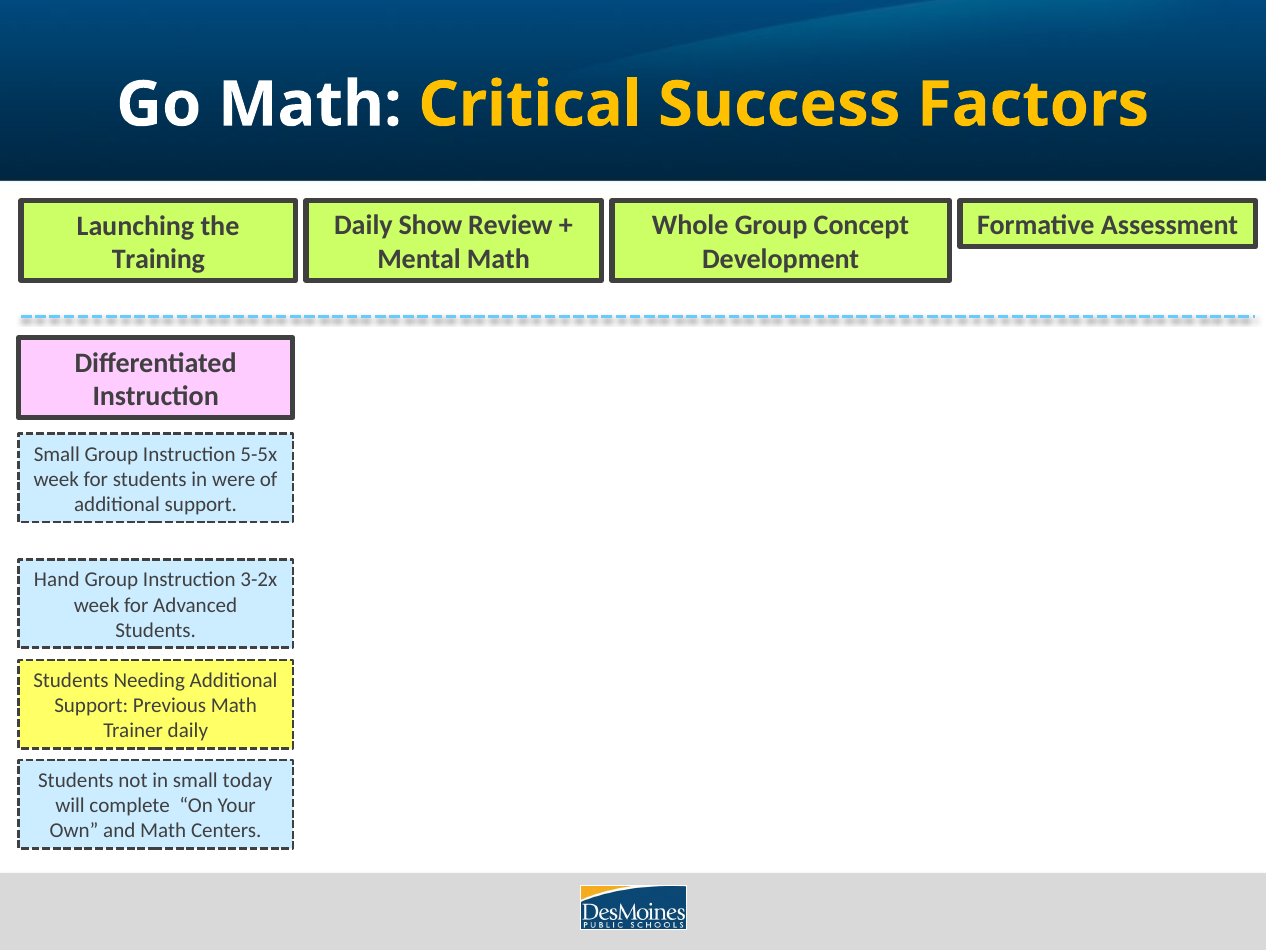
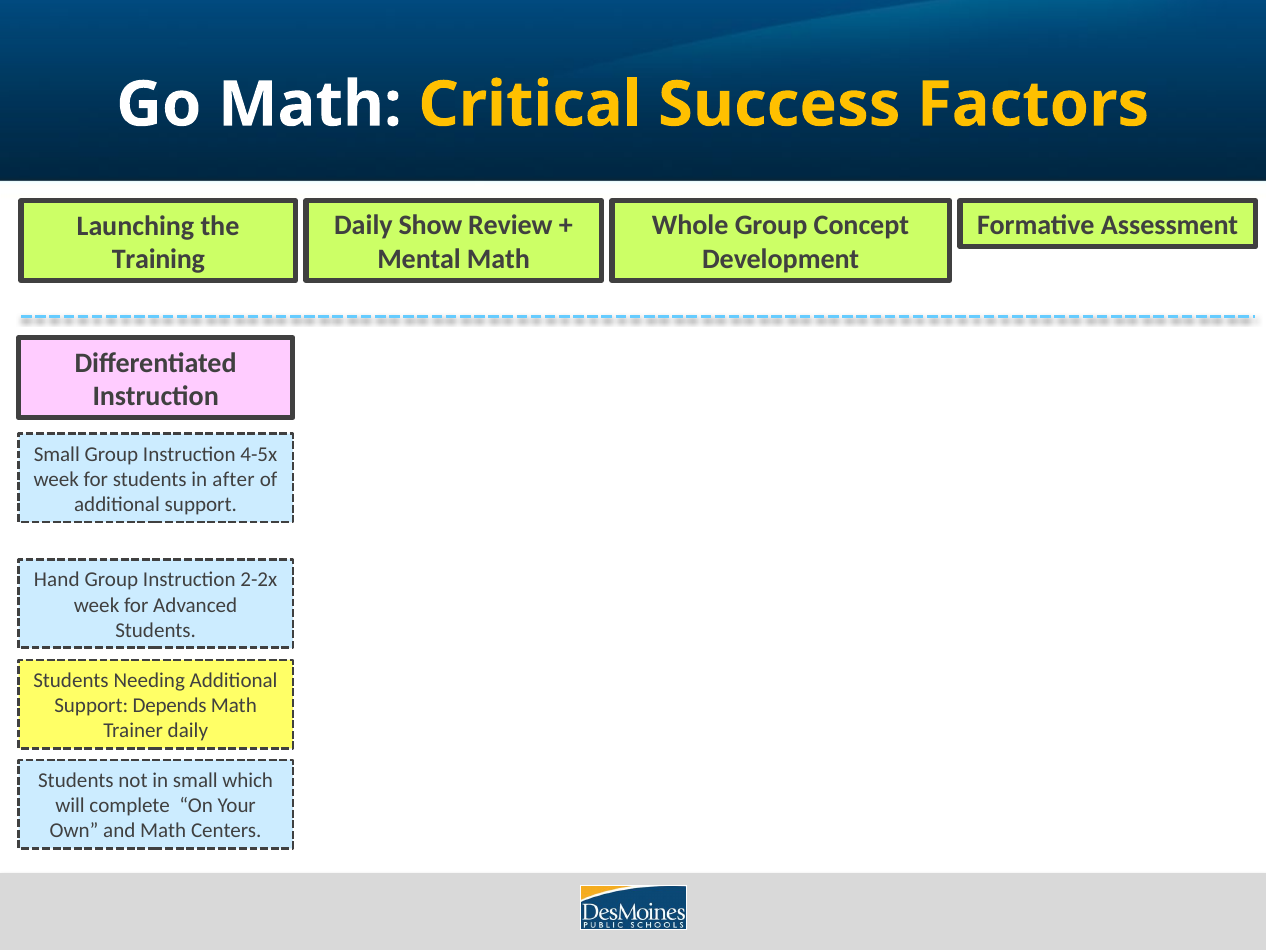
5-5x: 5-5x -> 4-5x (259, 454)
were: were -> after (234, 479)
3-2x: 3-2x -> 2-2x (259, 579)
Previous: Previous -> Depends (170, 705)
today: today -> which (248, 780)
